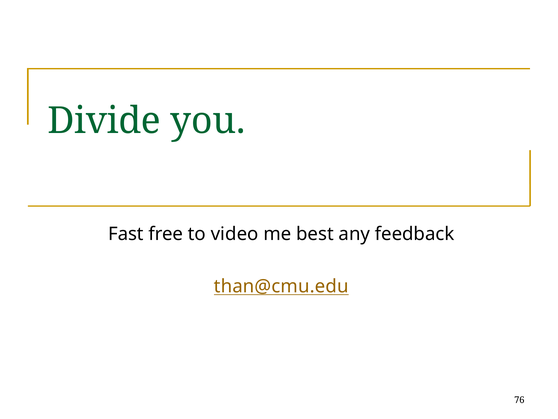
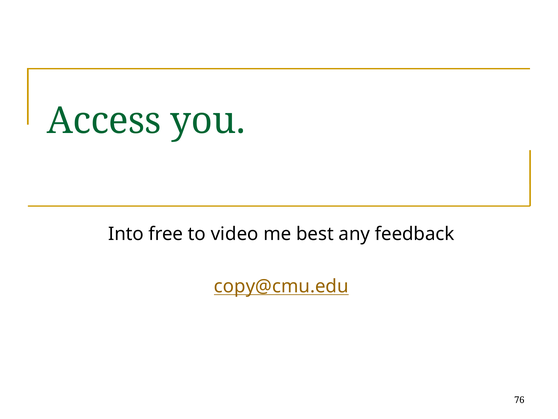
Divide: Divide -> Access (104, 121)
Fast: Fast -> Into (126, 234)
than@cmu.edu: than@cmu.edu -> copy@cmu.edu (281, 286)
